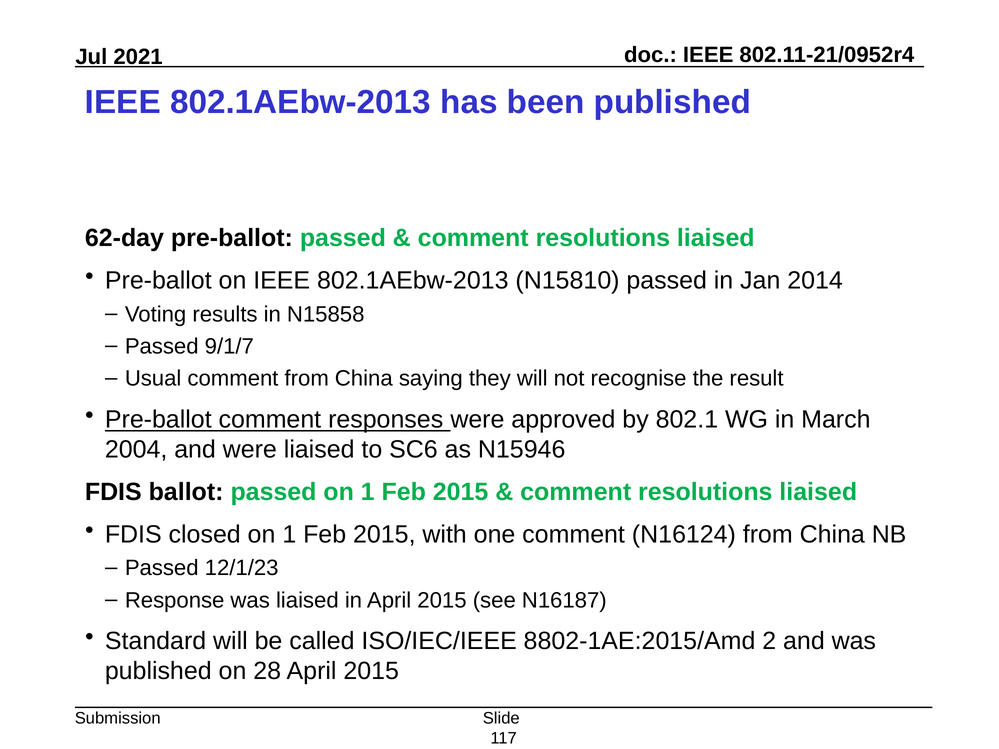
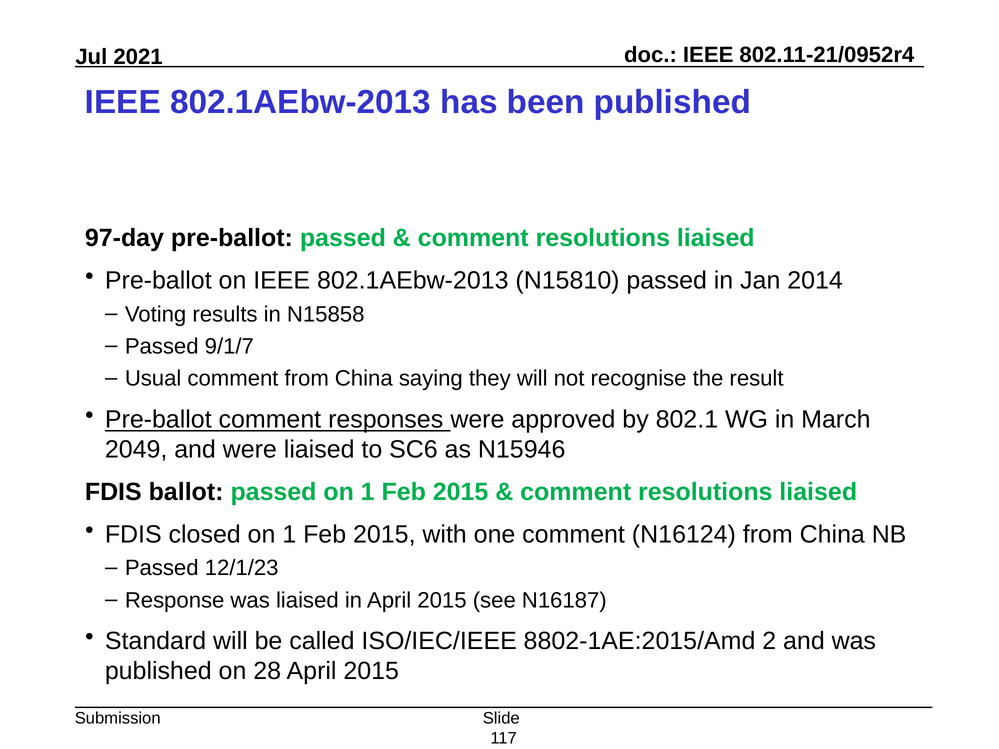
62-day: 62-day -> 97-day (124, 238)
2004: 2004 -> 2049 (136, 450)
